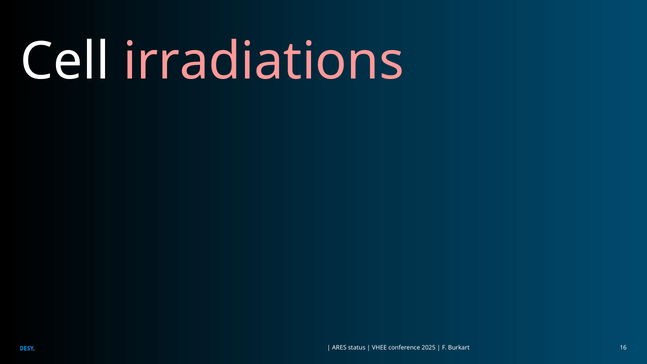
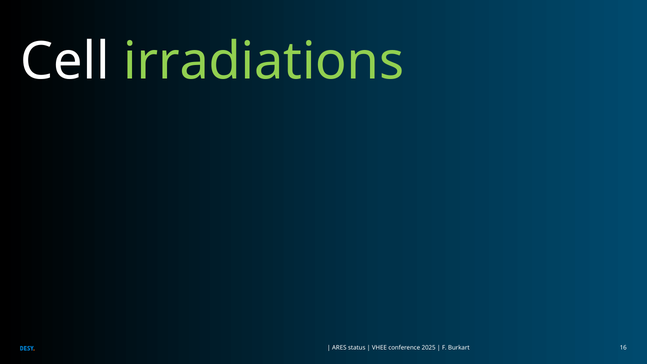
irradiations colour: pink -> light green (264, 62)
